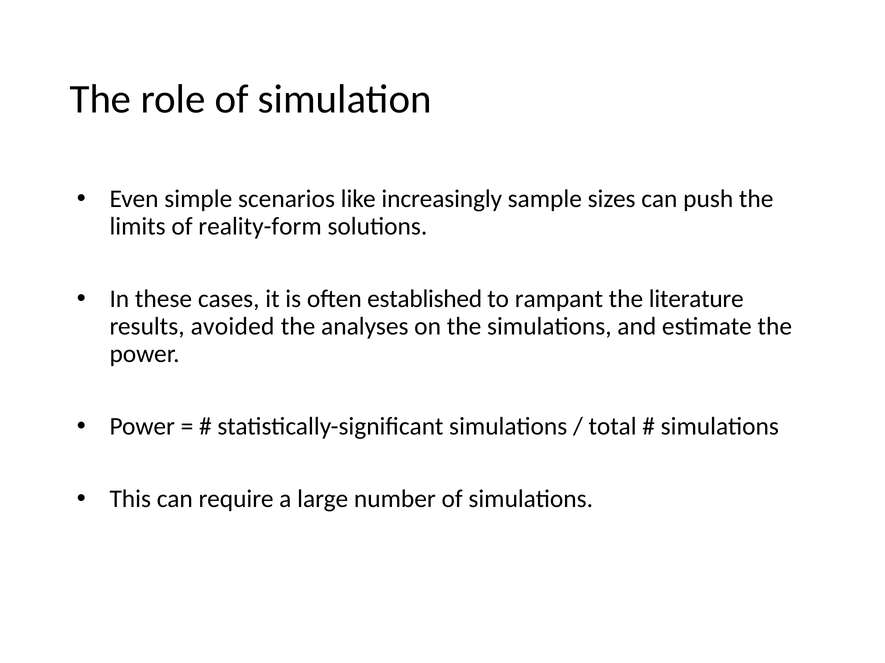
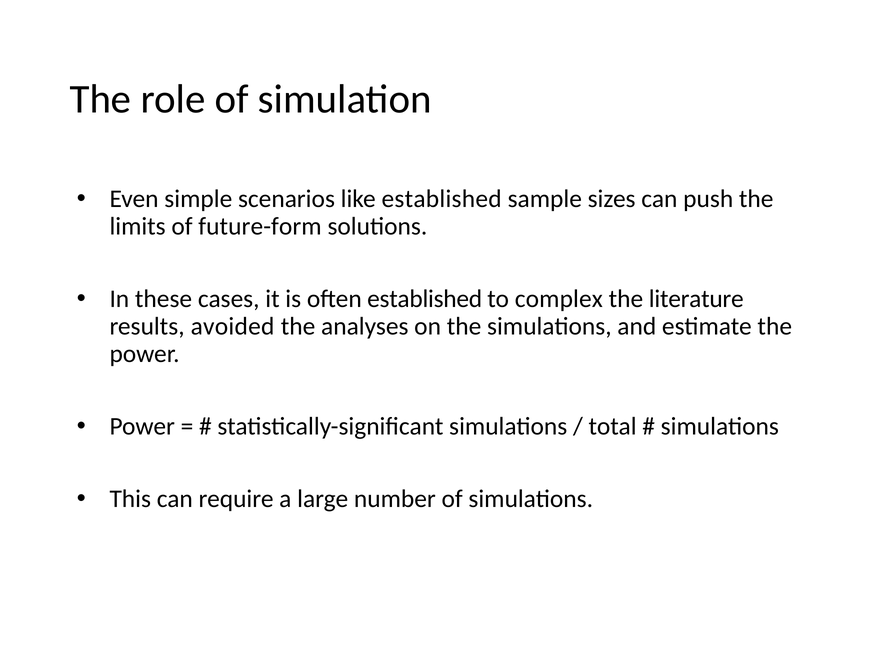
like increasingly: increasingly -> established (442, 199)
reality-form: reality-form -> future-form (260, 227)
rampant: rampant -> complex (559, 299)
